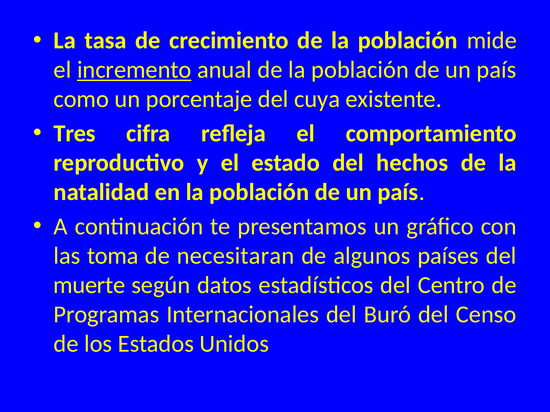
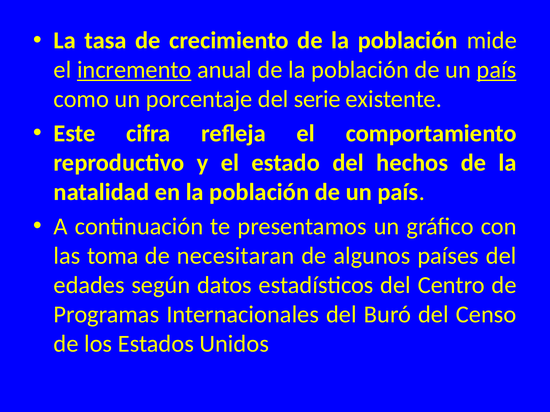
país underline: none -> present (497, 70)
cuya: cuya -> serie (317, 99)
Tres: Tres -> Este (75, 134)
muerte: muerte -> edades (89, 285)
